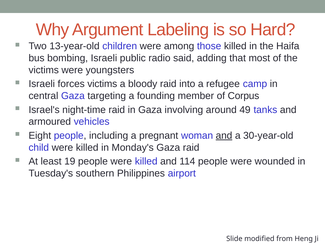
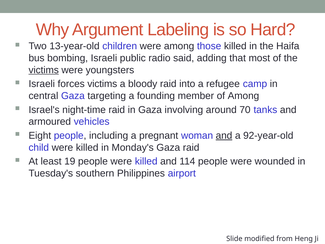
victims underline: none -> present (44, 70)
of Corpus: Corpus -> Among (243, 96)
49: 49 -> 70 (245, 110)
30-year-old: 30-year-old -> 92-year-old (268, 135)
